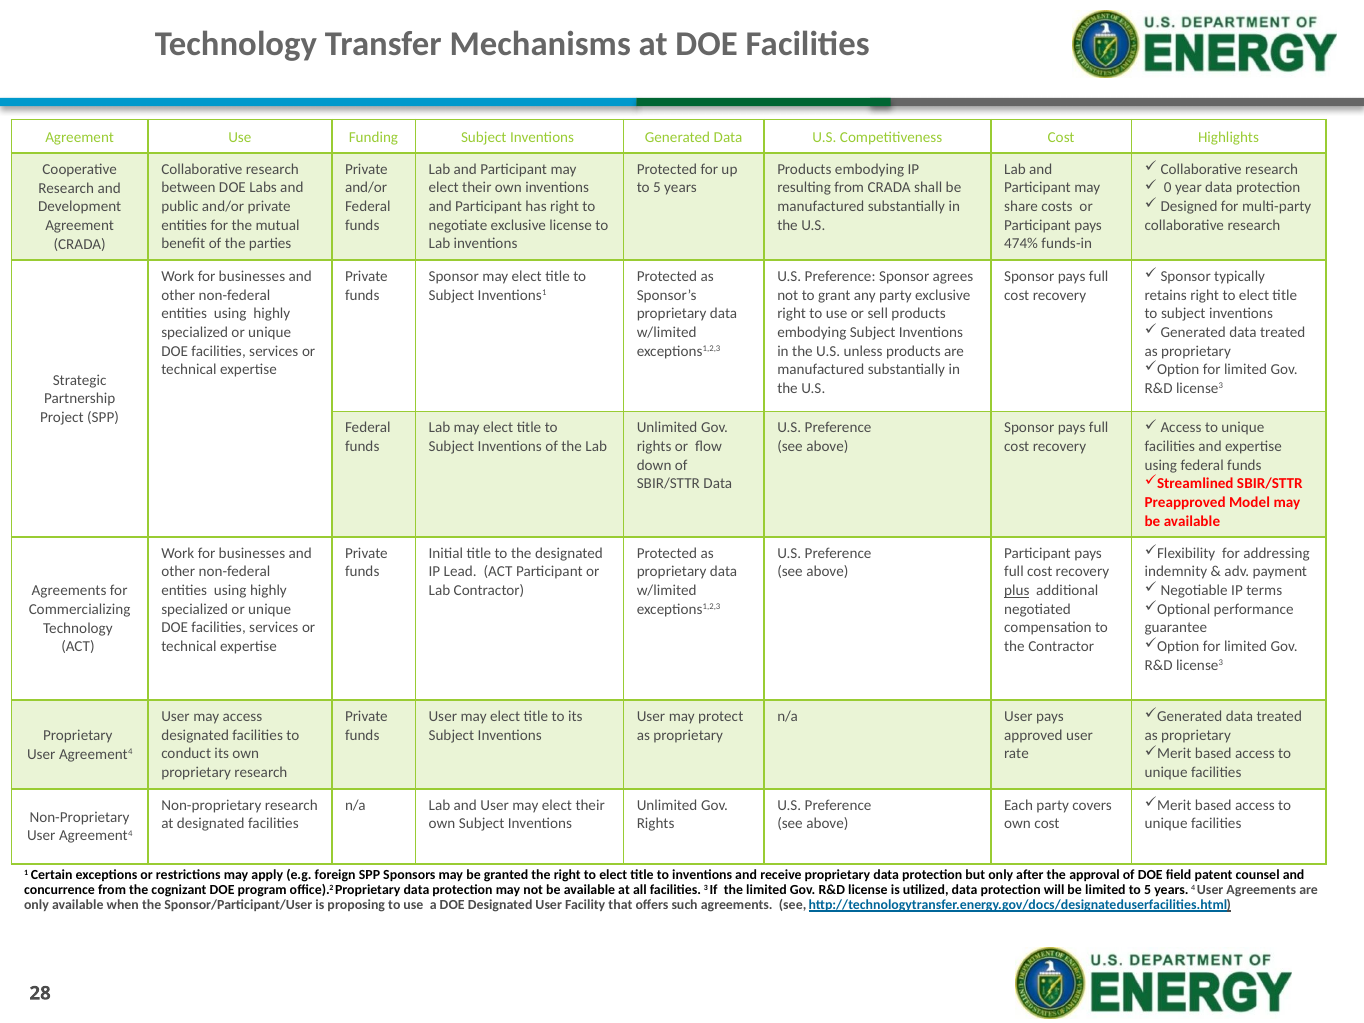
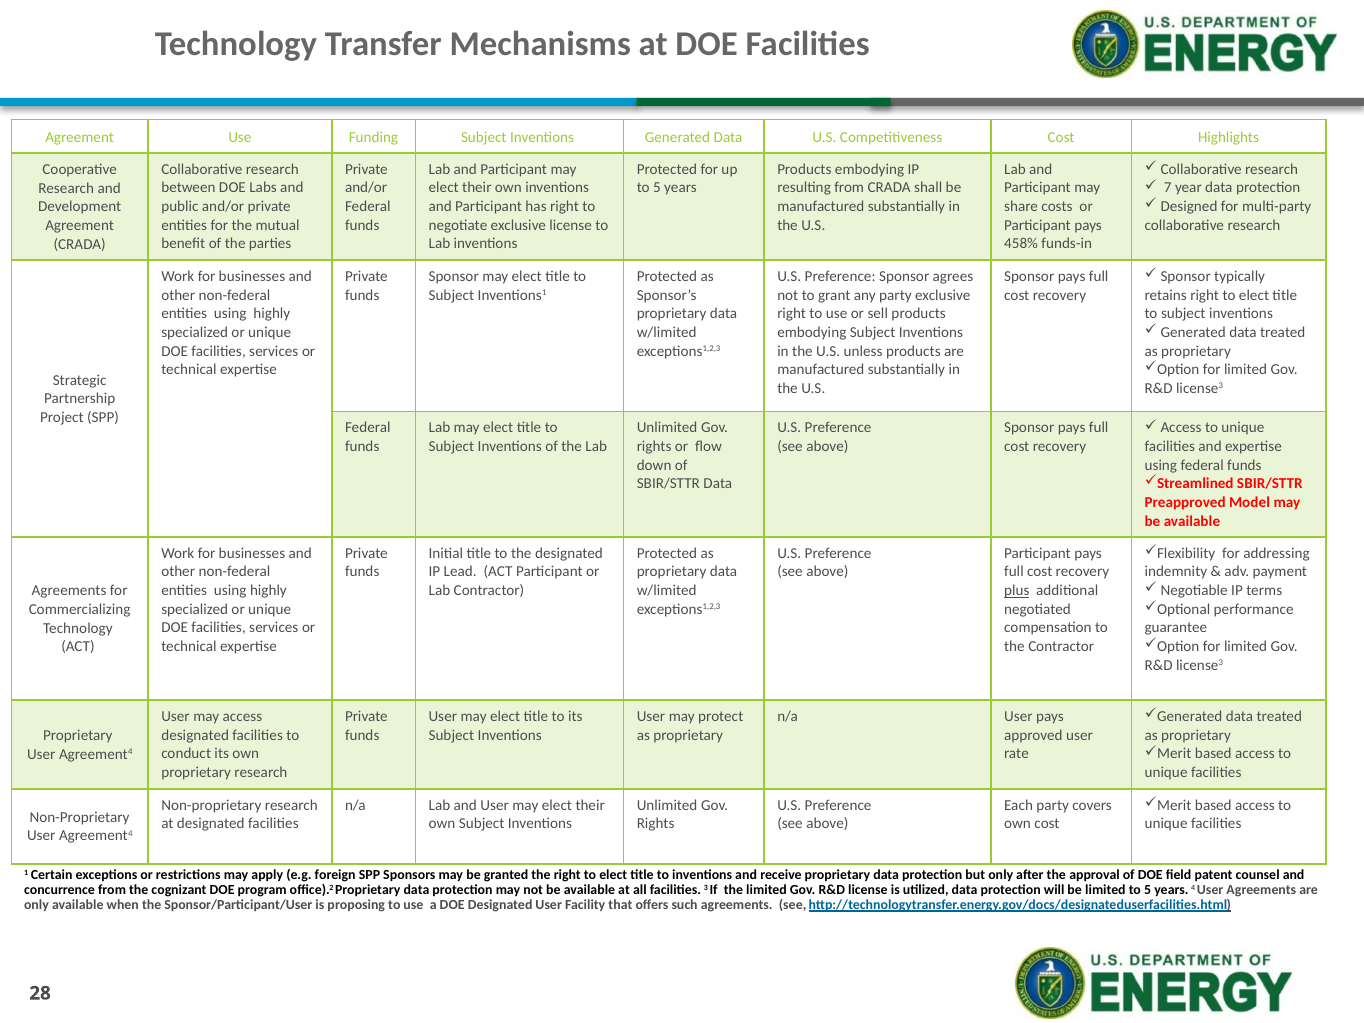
0: 0 -> 7 (1168, 188)
474%: 474% -> 458% (1021, 244)
